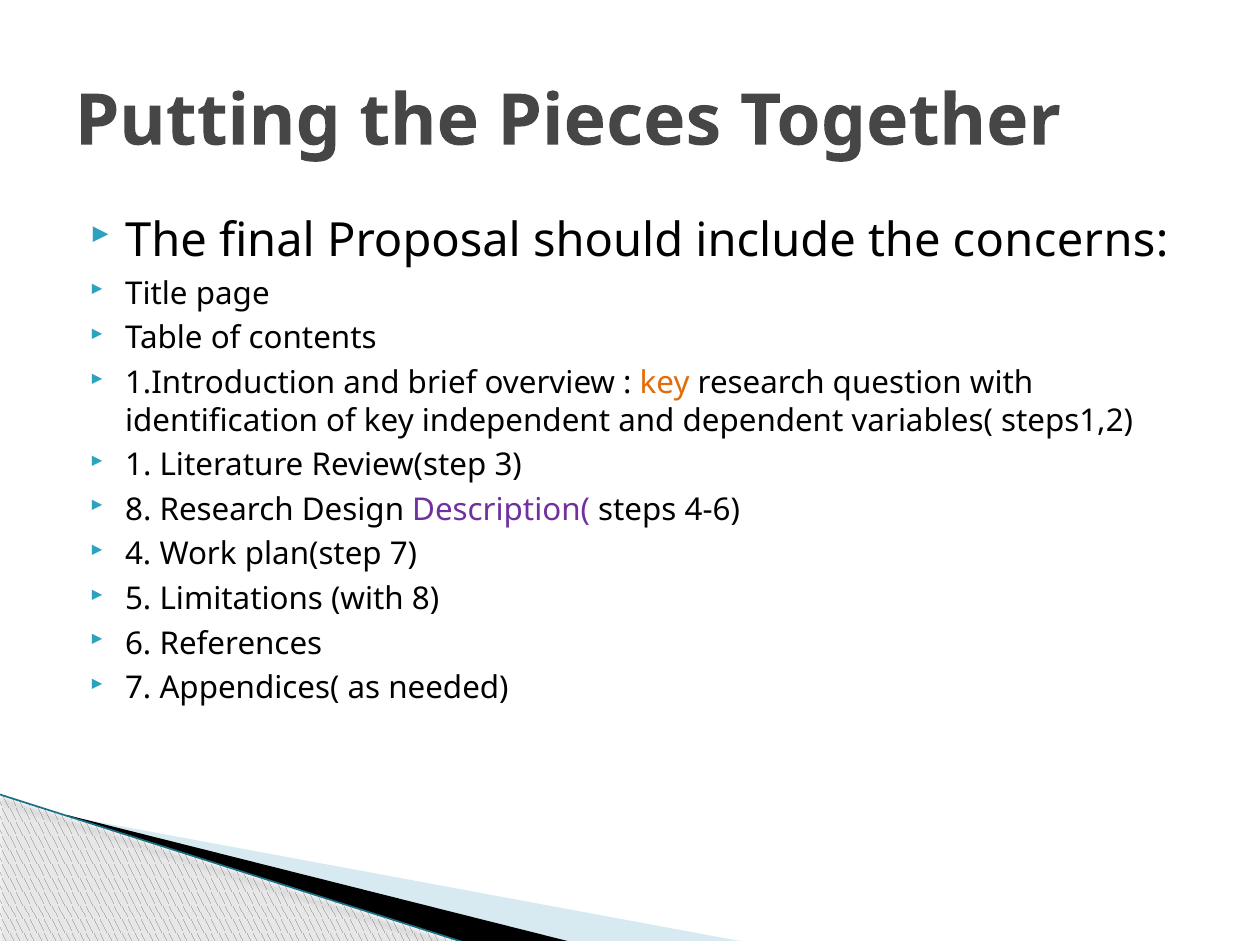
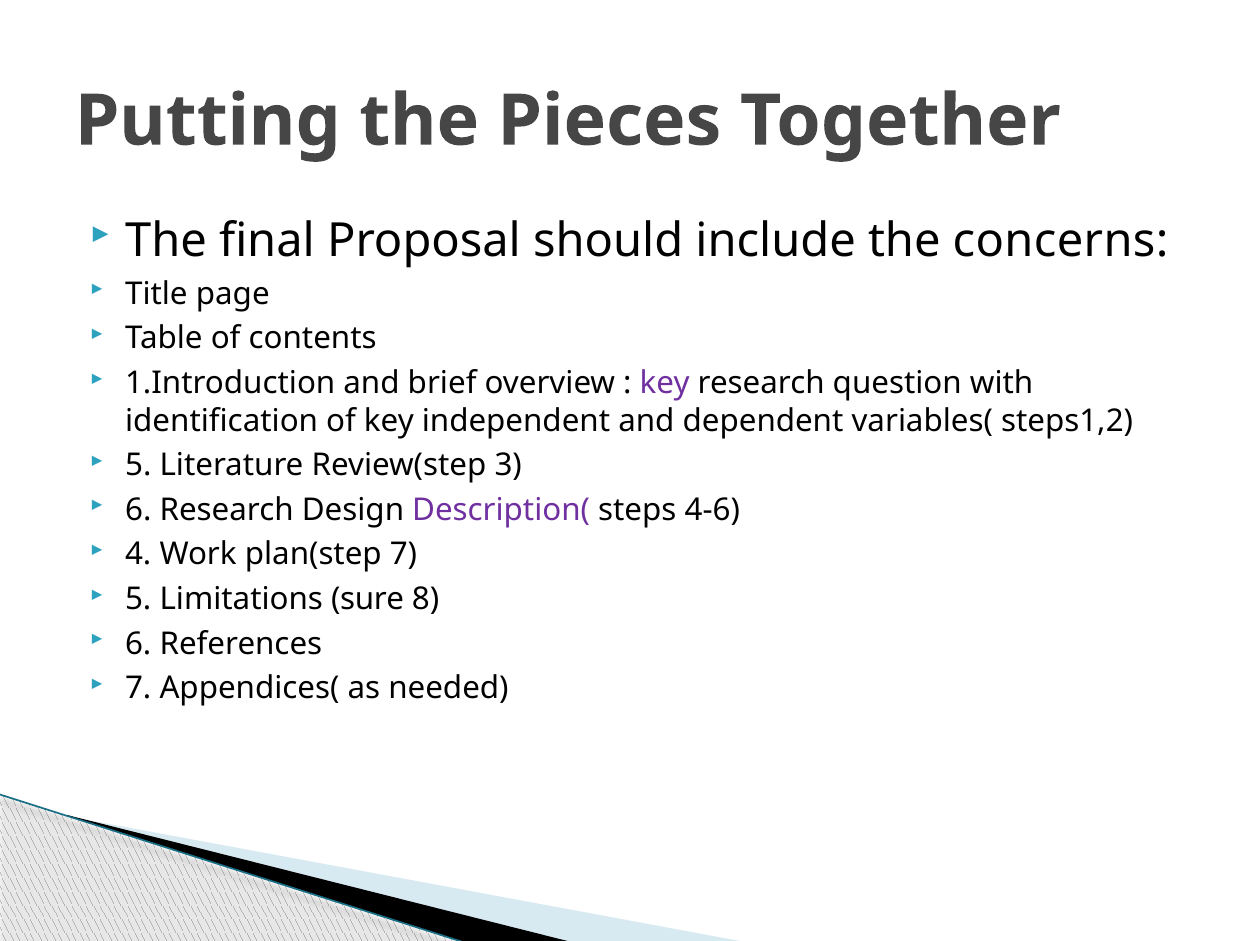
key colour: orange -> purple (665, 383)
1: 1 -> 5 (138, 465)
8: 8 -> 6 (138, 510)
Limitations with: with -> sure (368, 599)
